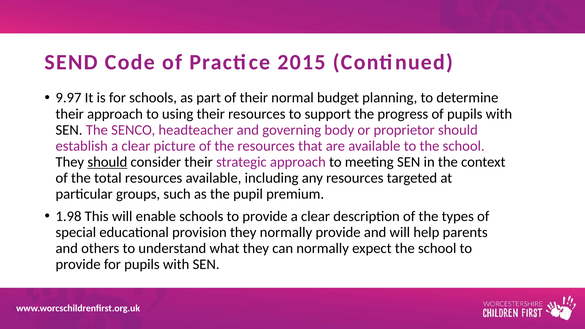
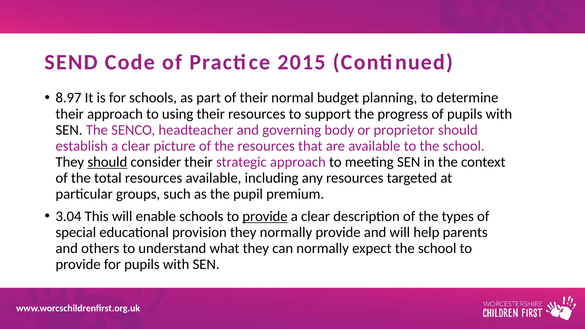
9.97: 9.97 -> 8.97 (69, 98)
1.98: 1.98 -> 3.04 (69, 216)
provide underline: none -> present (265, 216)
